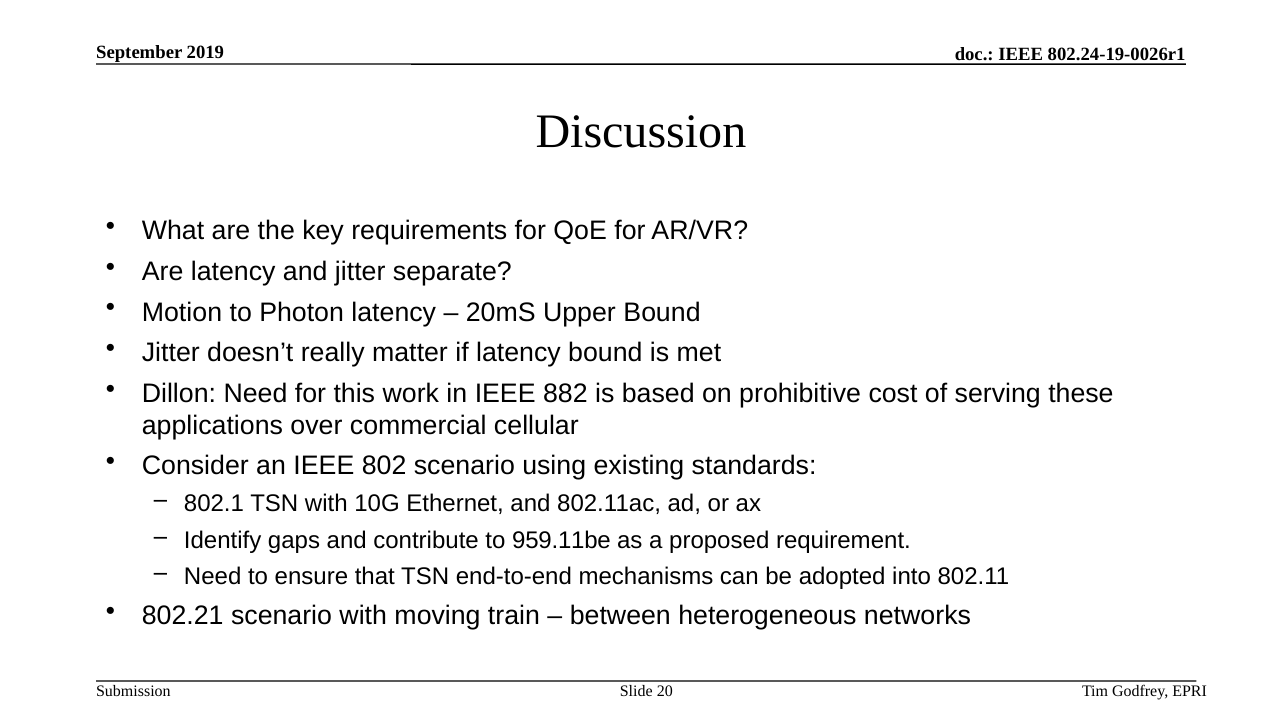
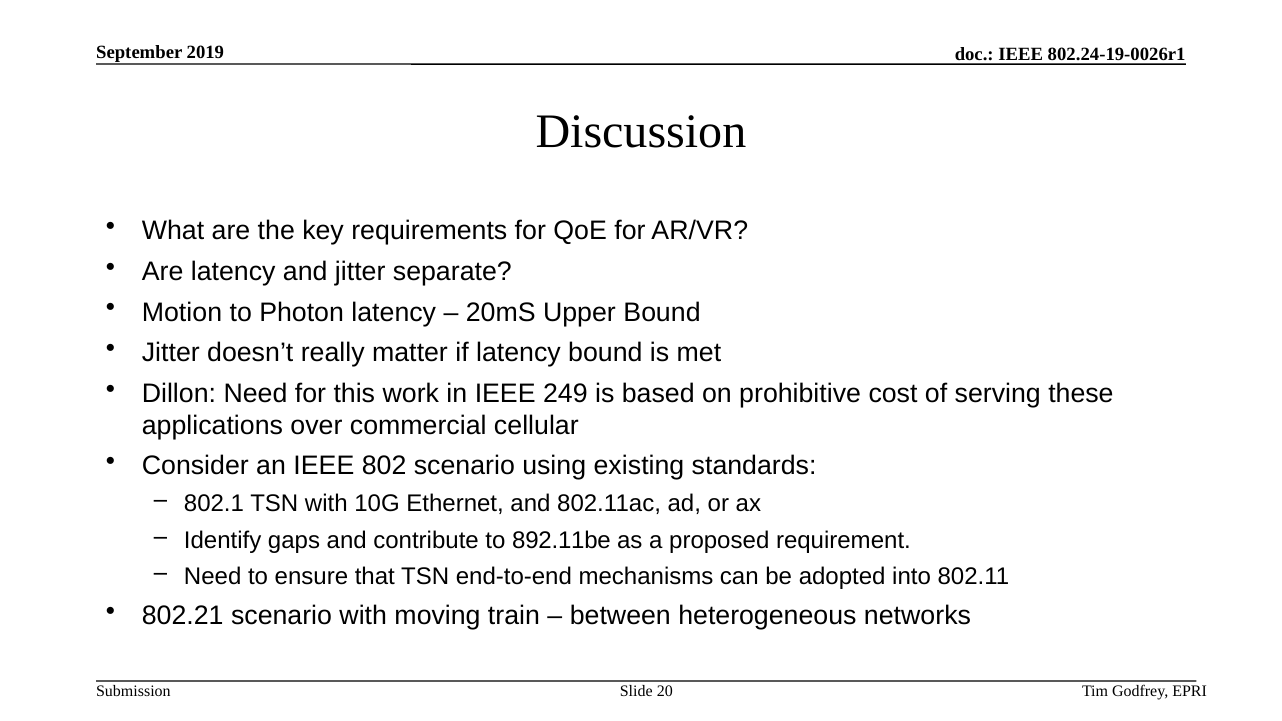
882: 882 -> 249 (565, 394)
959.11be: 959.11be -> 892.11be (561, 540)
